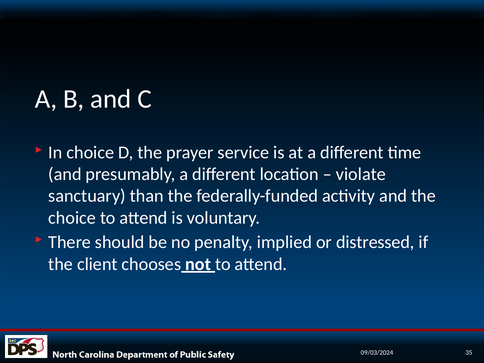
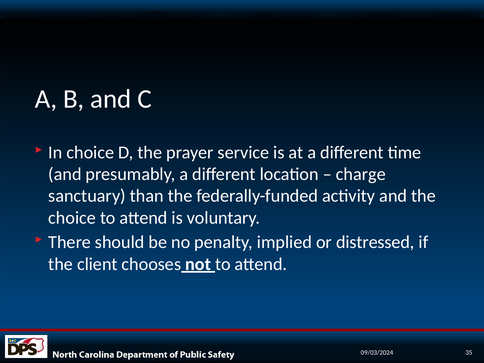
violate: violate -> charge (361, 174)
